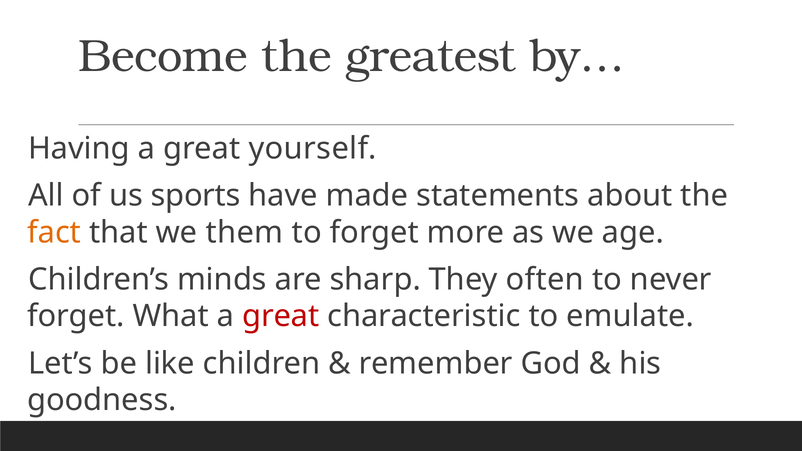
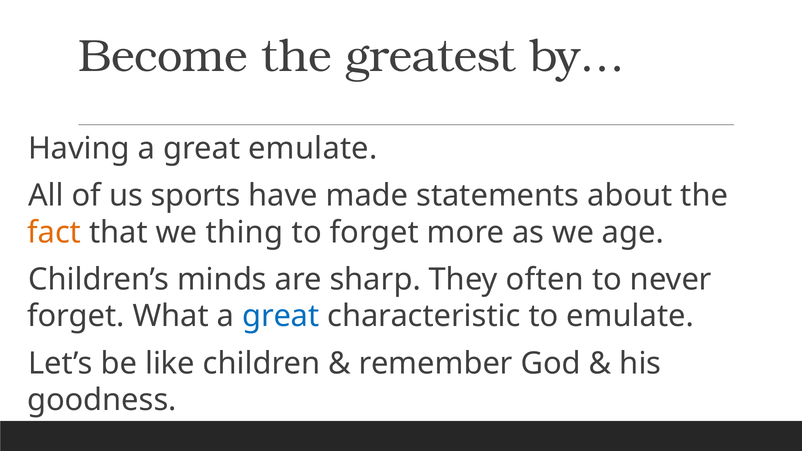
great yourself: yourself -> emulate (313, 149)
them: them -> thing (245, 232)
great colour: red -> blue (281, 316)
